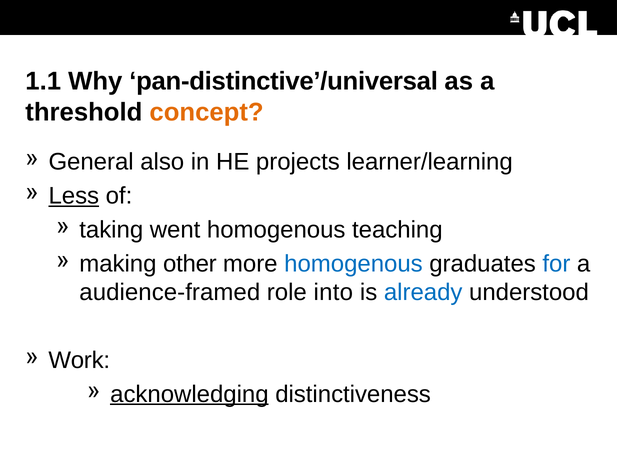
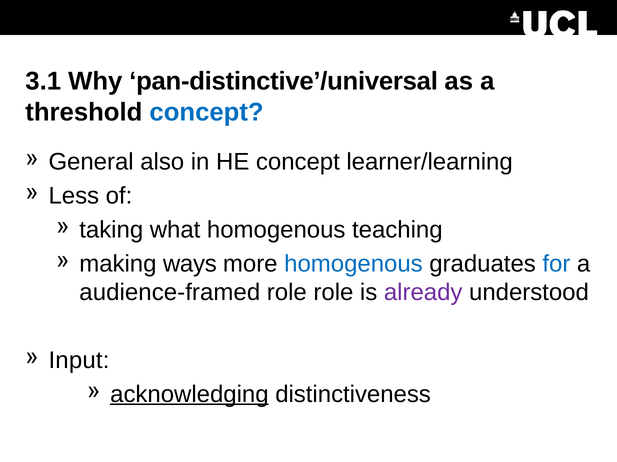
1.1: 1.1 -> 3.1 (43, 82)
concept colour: orange -> blue (207, 112)
HE projects: projects -> concept (298, 162)
Less underline: present -> none (74, 196)
went: went -> what (175, 230)
other: other -> ways (190, 264)
role into: into -> role (333, 293)
already colour: blue -> purple (423, 293)
Work: Work -> Input (79, 361)
